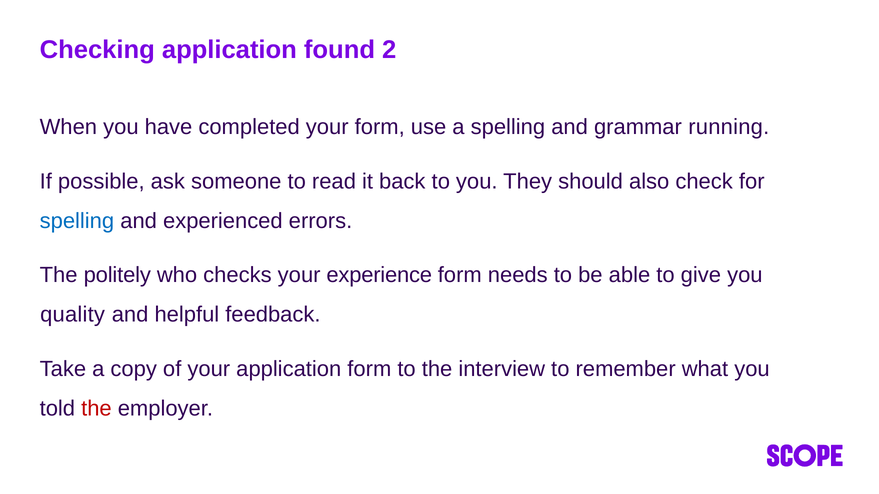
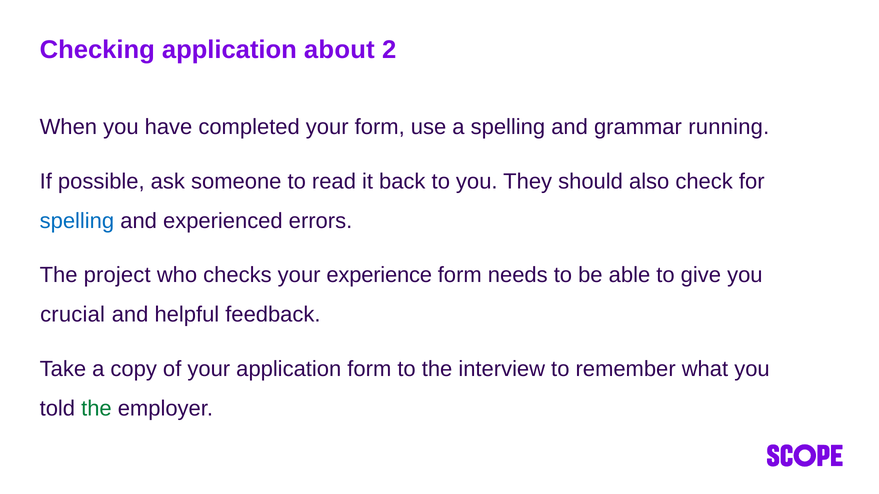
found: found -> about (339, 50)
politely: politely -> project (117, 275)
quality: quality -> crucial (73, 315)
the colour: red -> green (96, 409)
